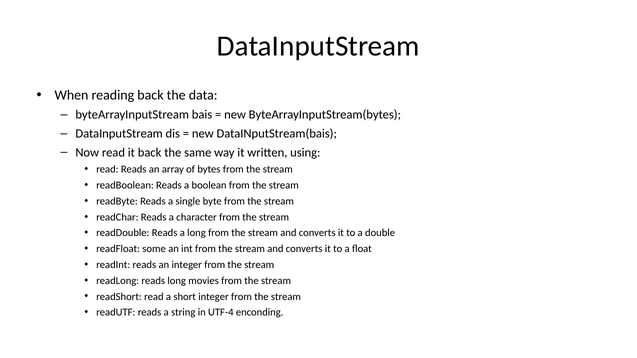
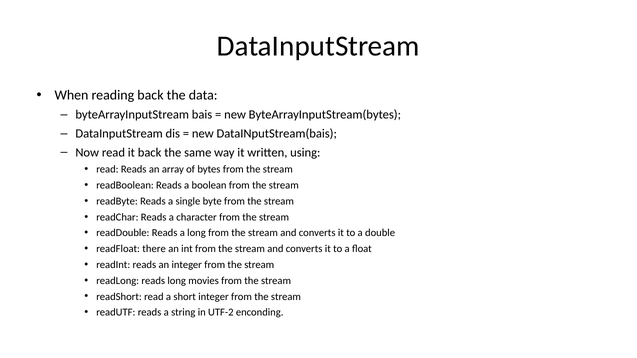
some: some -> there (154, 249)
UTF-4: UTF-4 -> UTF-2 (221, 313)
